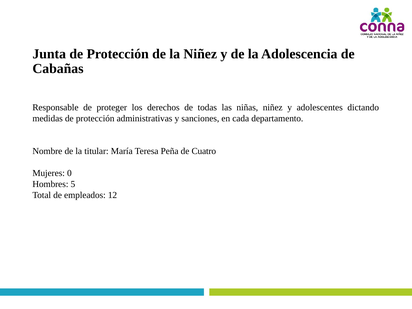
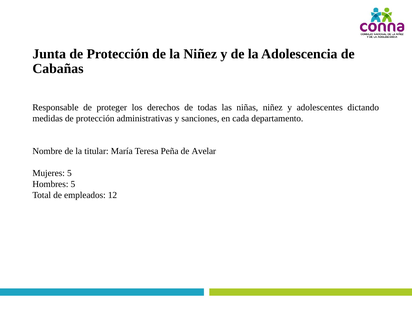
Cuatro: Cuatro -> Avelar (204, 151)
Mujeres 0: 0 -> 5 (69, 173)
